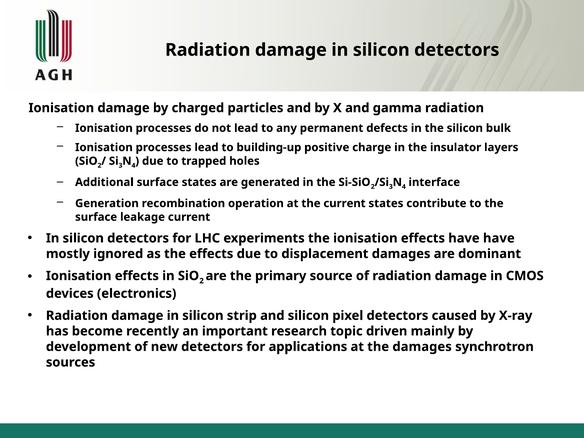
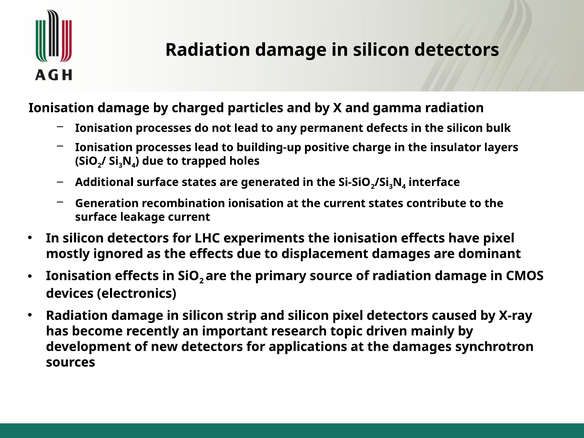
recombination operation: operation -> ionisation (256, 203)
have have: have -> pixel (499, 238)
